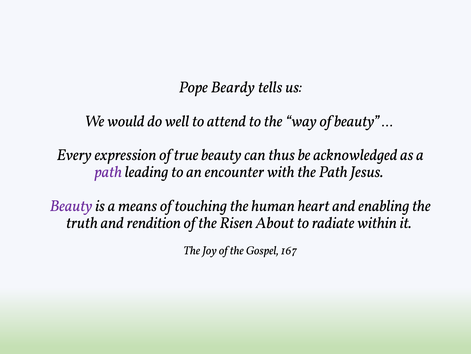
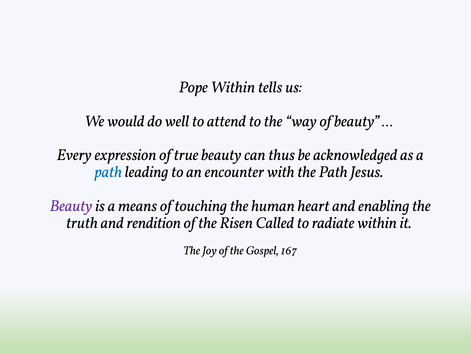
Pope Beardy: Beardy -> Within (233, 87)
path colour: purple -> blue (108, 172)
About: About -> Called (275, 223)
